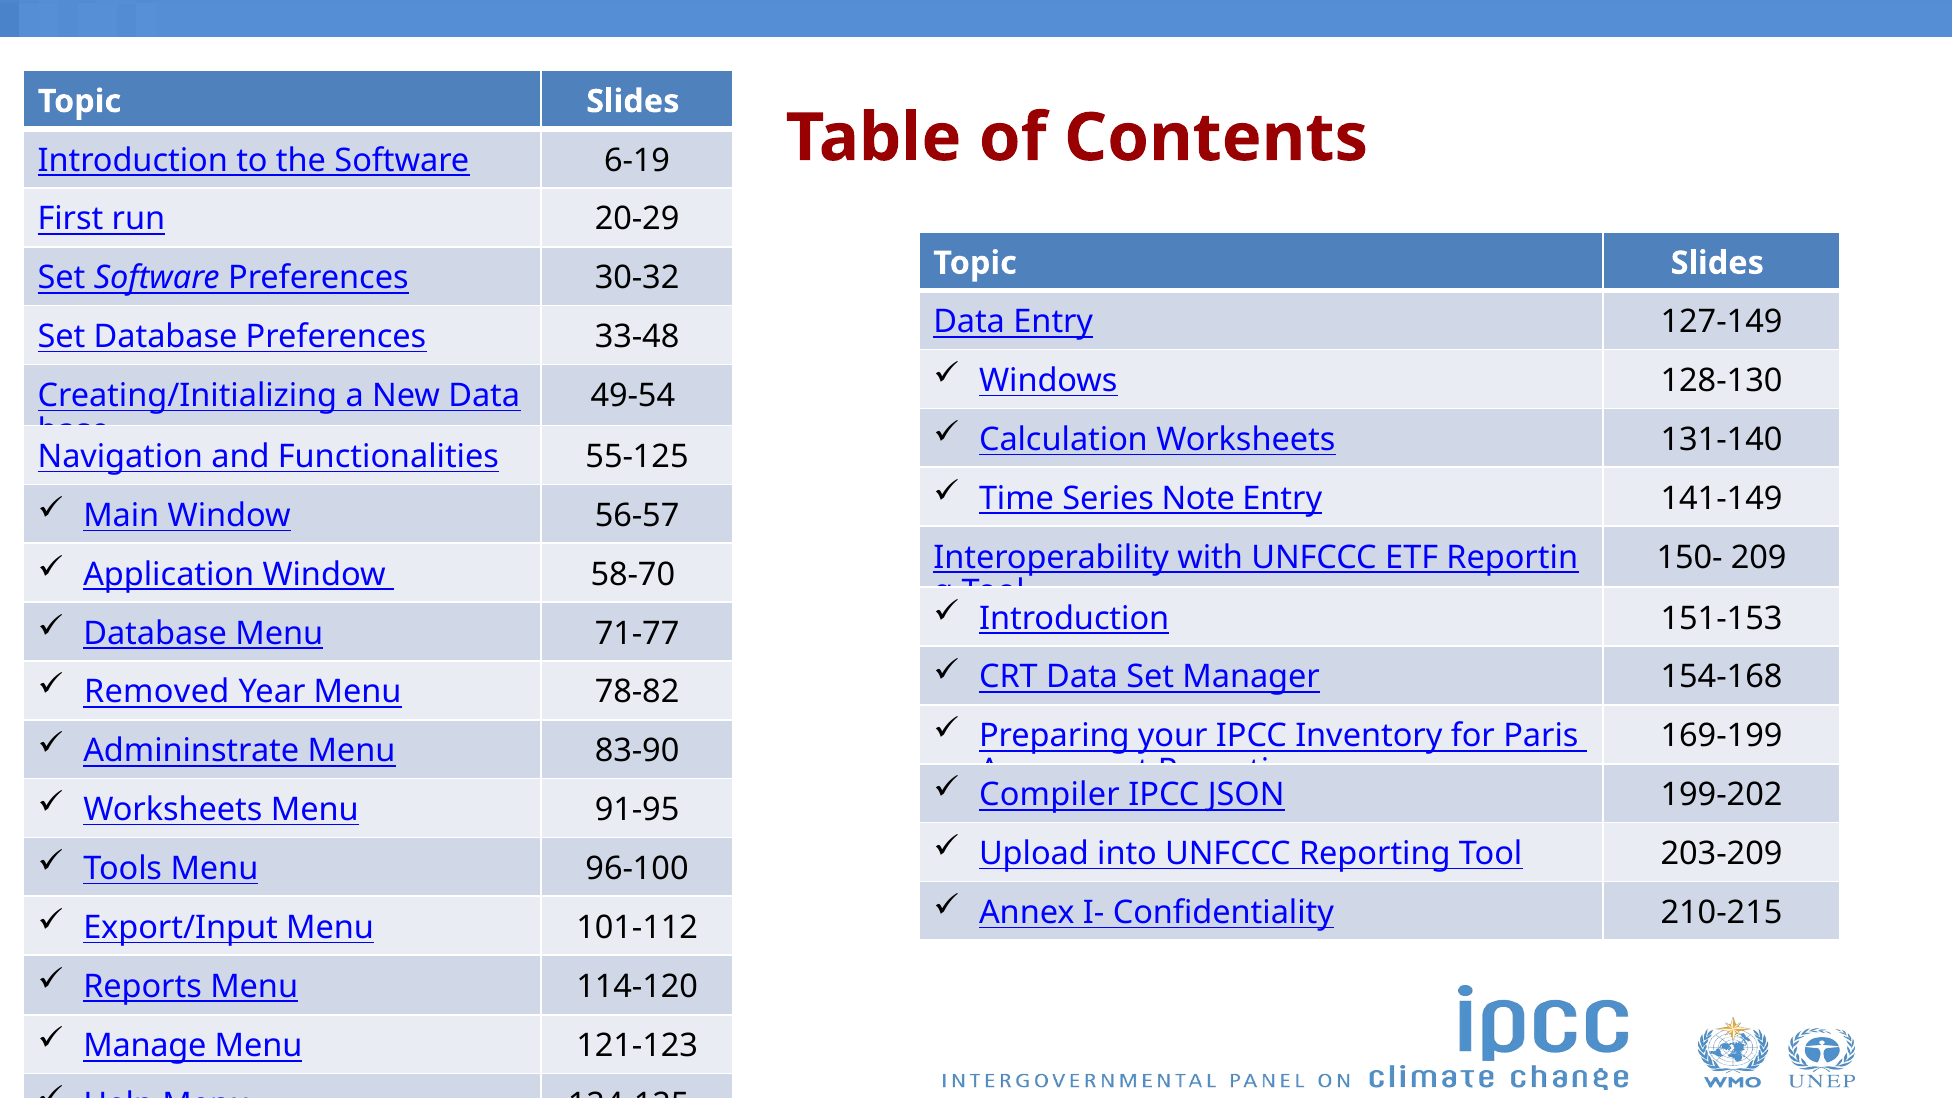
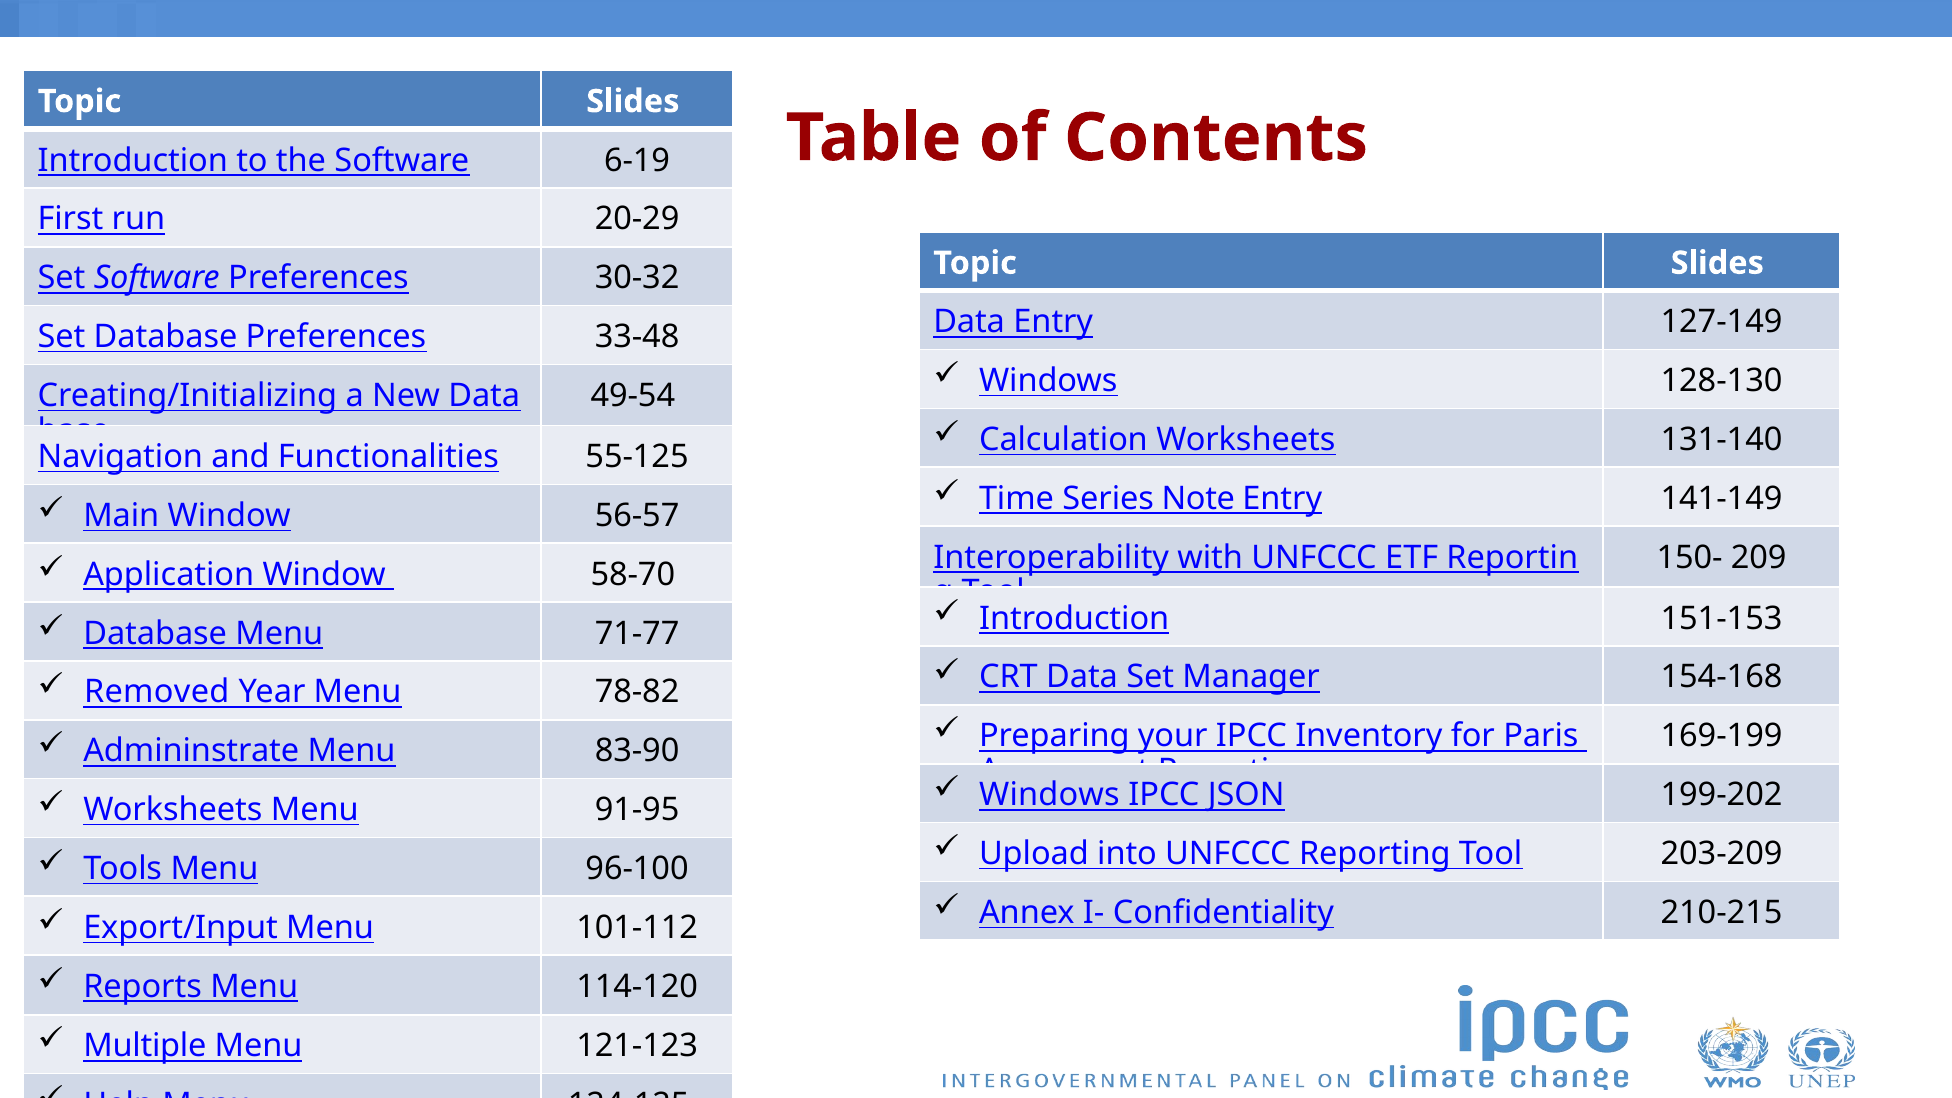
Compiler: Compiler -> Windows (1049, 795)
Manage: Manage -> Multiple (145, 1046)
